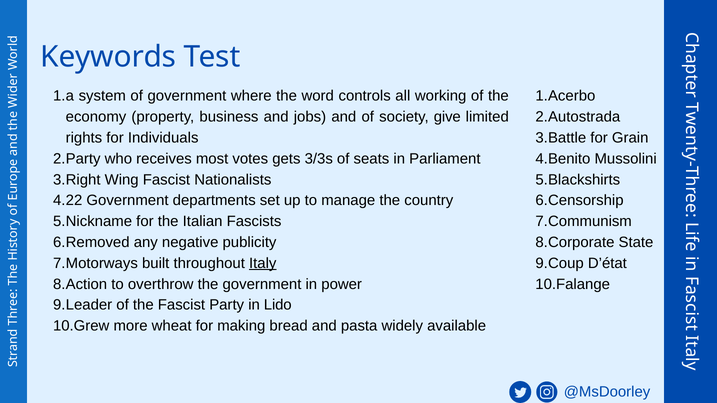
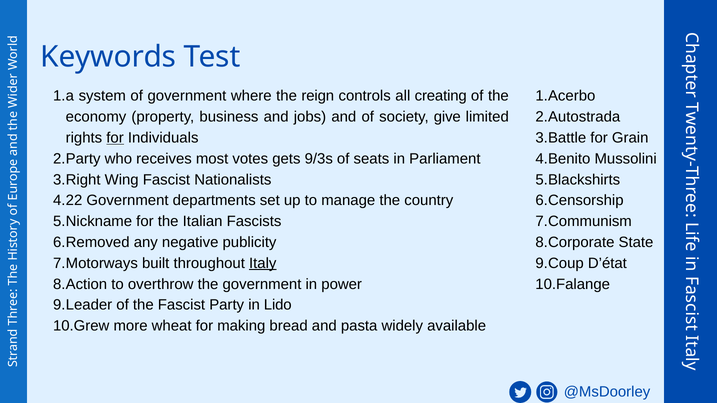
word: word -> reign (318, 96)
working: working -> creating (441, 96)
for underline: none -> present (115, 138)
3/3s: 3/3s -> 9/3s (319, 159)
